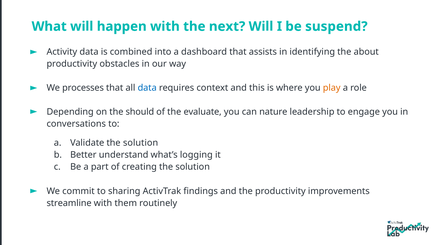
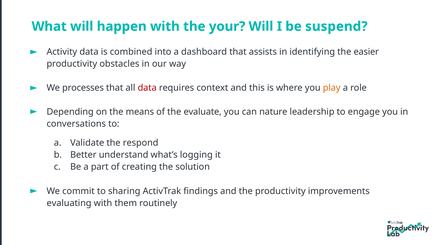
next: next -> your (227, 26)
about: about -> easier (366, 52)
data colour: blue -> red (147, 88)
should: should -> means (140, 112)
Validate the solution: solution -> respond (141, 143)
streamline: streamline -> evaluating (69, 203)
